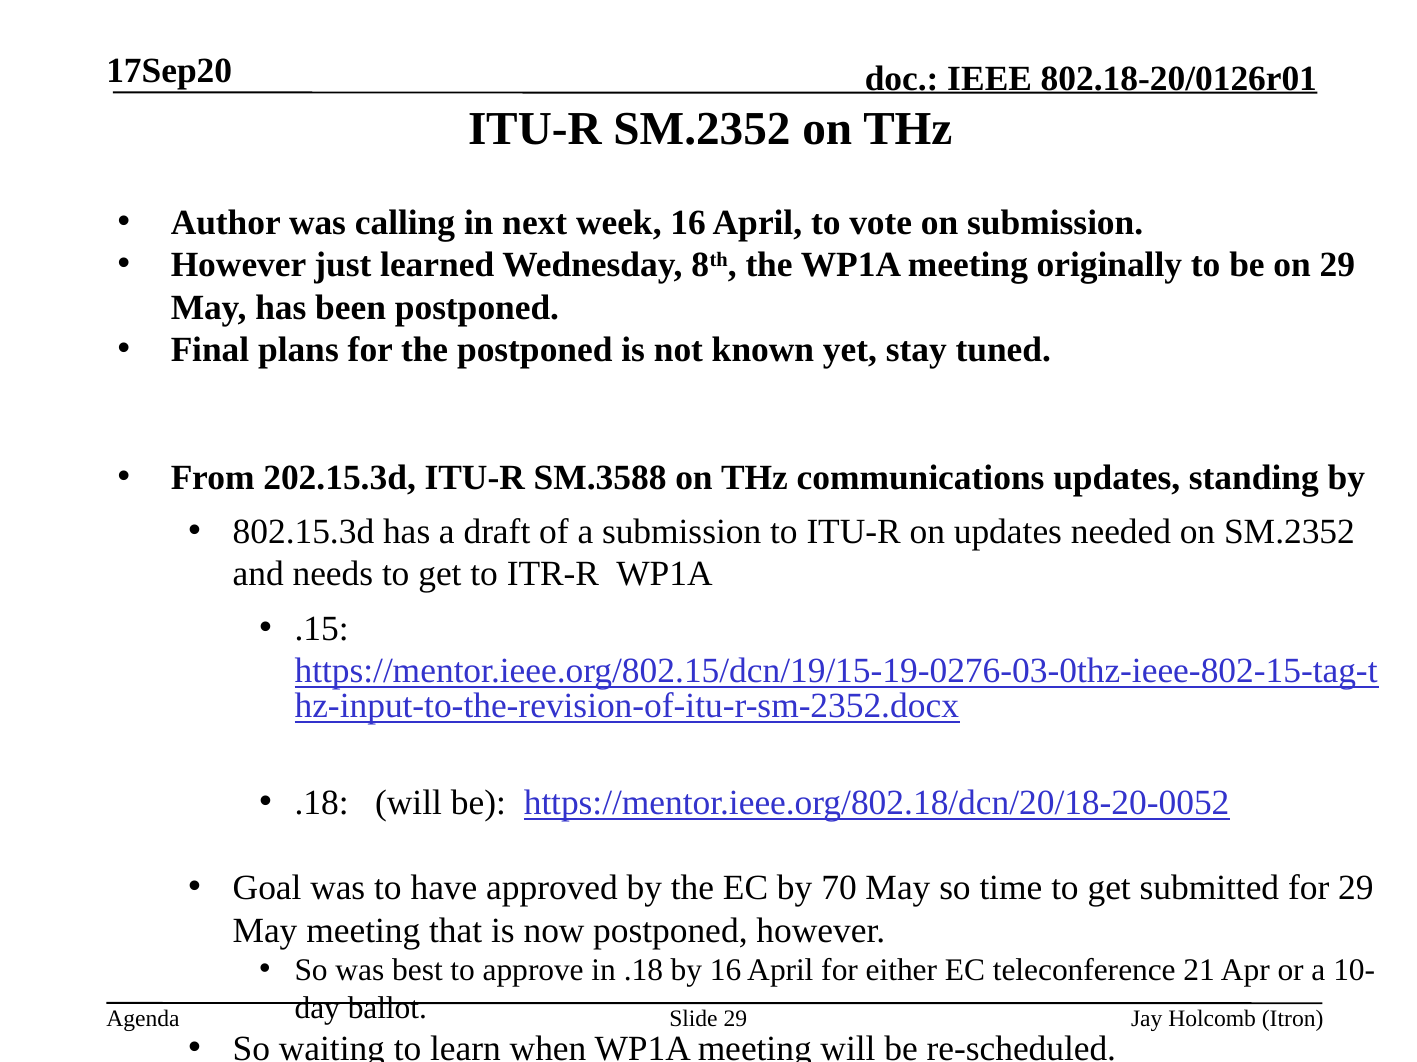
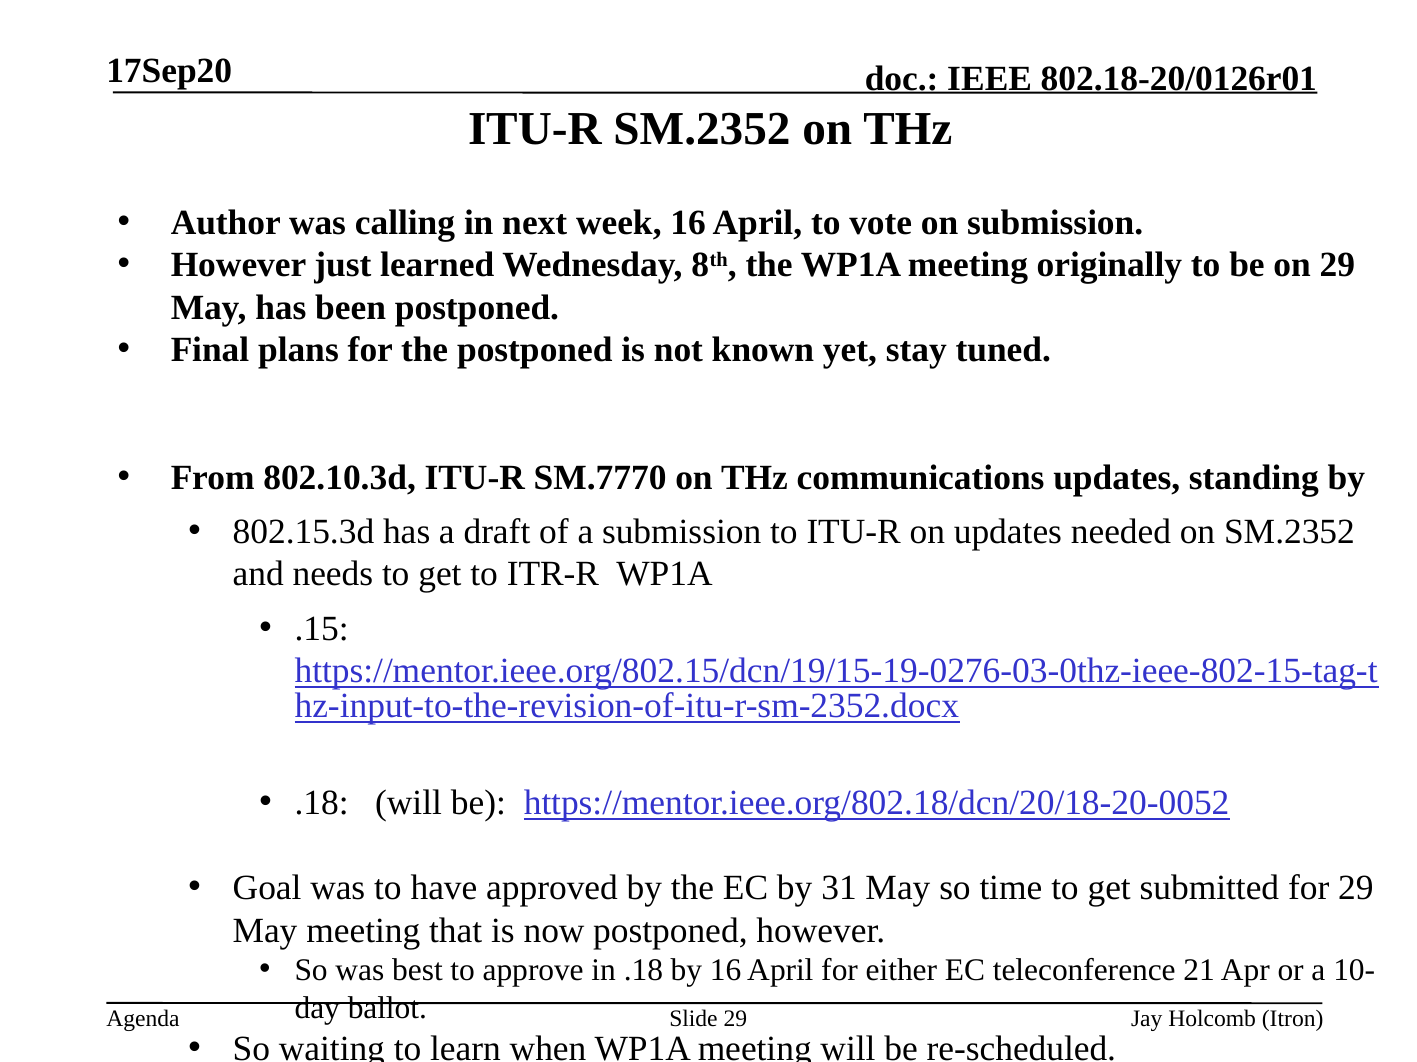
202.15.3d: 202.15.3d -> 802.10.3d (340, 478)
SM.3588: SM.3588 -> SM.7770 (600, 478)
70: 70 -> 31 (839, 889)
